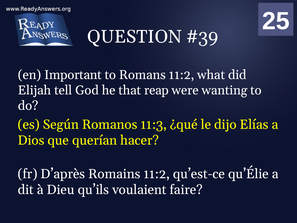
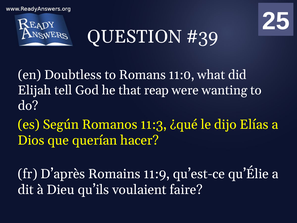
Important: Important -> Doubtless (73, 75)
Romans 11:2: 11:2 -> 11:0 (182, 75)
Romains 11:2: 11:2 -> 11:9 (157, 174)
